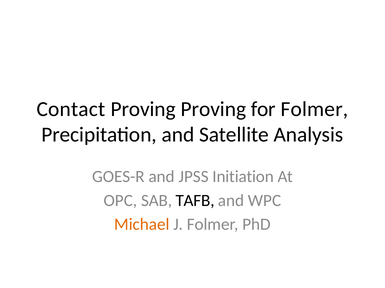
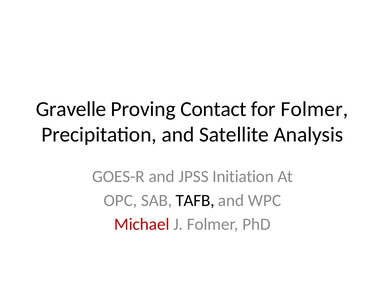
Contact: Contact -> Gravelle (71, 109)
Proving Proving: Proving -> Contact (213, 109)
Michael colour: orange -> red (142, 225)
